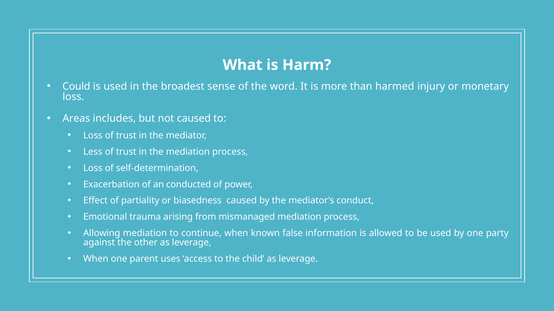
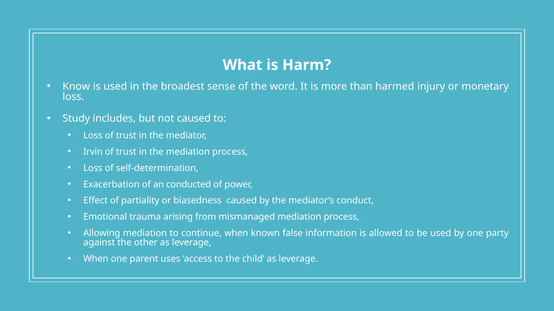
Could: Could -> Know (76, 86)
Areas: Areas -> Study (76, 119)
Less: Less -> Irvin (93, 152)
